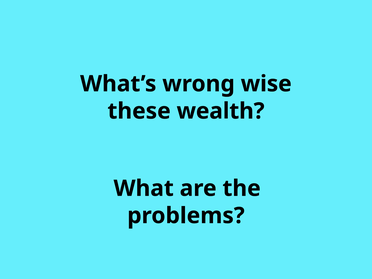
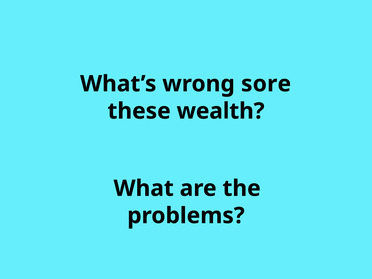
wise: wise -> sore (266, 84)
